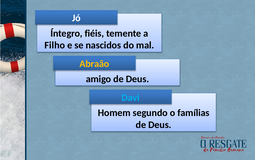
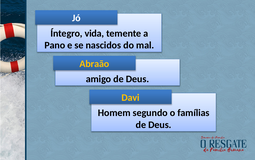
fiéis: fiéis -> vida (94, 33)
Filho: Filho -> Pano (55, 45)
Davi colour: light blue -> yellow (131, 97)
